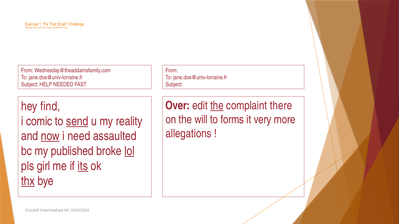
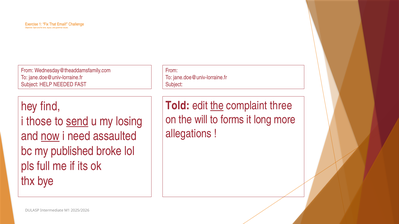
Over: Over -> Told (178, 106)
there: there -> three (281, 106)
very: very -> long (263, 120)
comic: comic -> those (39, 121)
reality: reality -> losing (129, 121)
lol underline: present -> none (129, 151)
girl: girl -> full (43, 166)
its underline: present -> none (83, 166)
thx underline: present -> none (28, 181)
